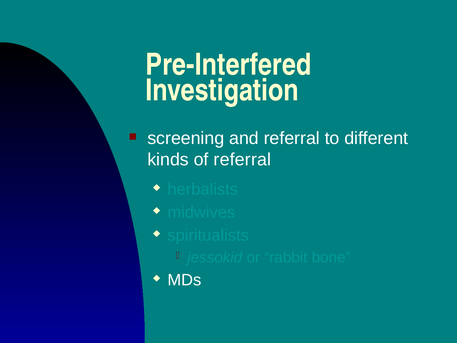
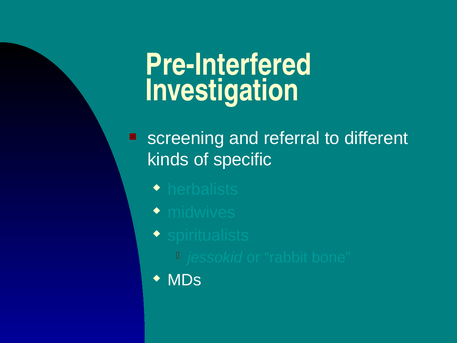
of referral: referral -> specific (243, 159)
